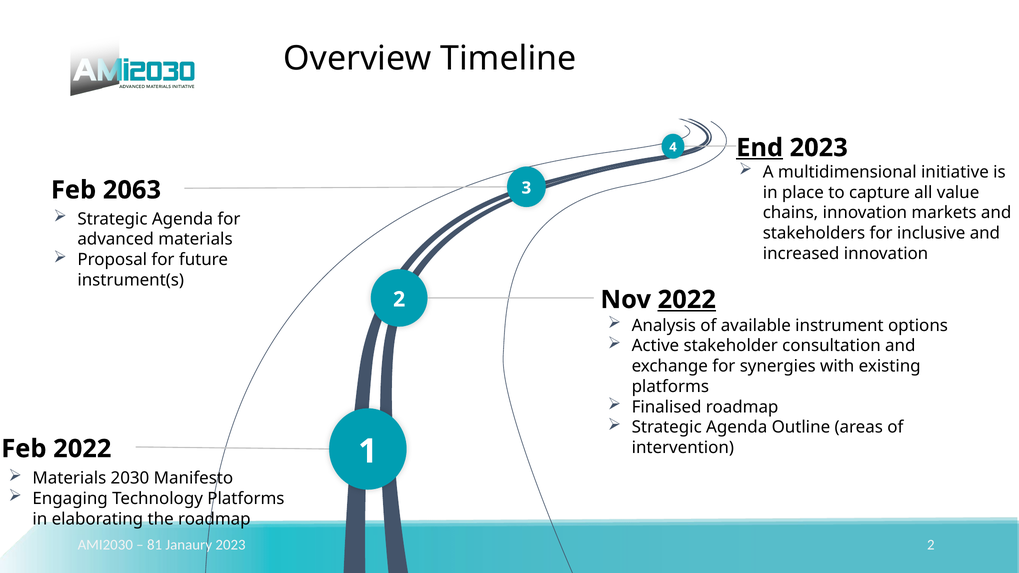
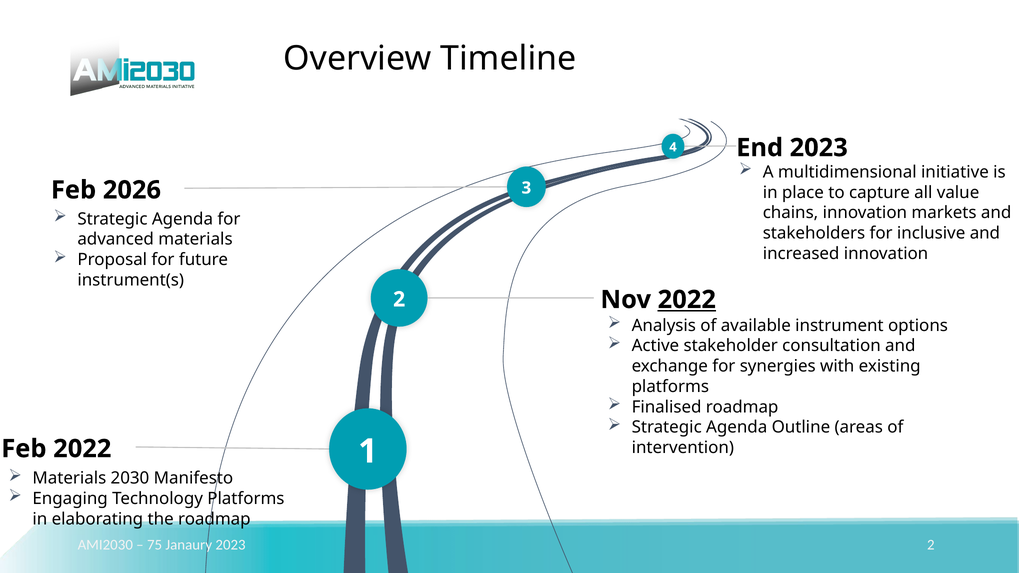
End underline: present -> none (760, 148)
2063: 2063 -> 2026 (132, 190)
81: 81 -> 75 (155, 545)
